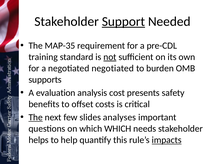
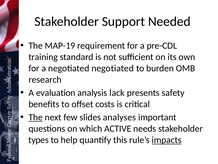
Support underline: present -> none (123, 21)
MAP-35: MAP-35 -> MAP-19 (60, 46)
not underline: present -> none (110, 57)
supports: supports -> research (45, 79)
cost: cost -> lack (117, 93)
which WHICH: WHICH -> ACTIVE (118, 128)
helps: helps -> types (39, 140)
